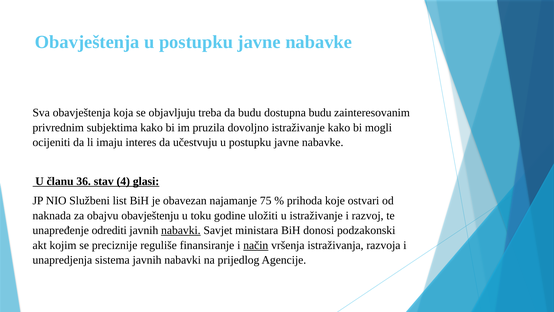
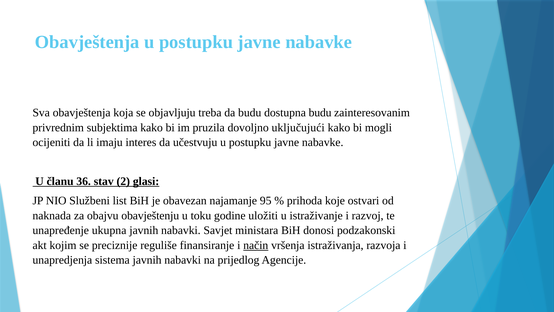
dovoljno istraživanje: istraživanje -> uključujući (298, 127)
4: 4 -> 2 (123, 181)
75: 75 -> 95 (266, 201)
odrediti: odrediti -> ukupna (109, 230)
nabavki underline: present -> none (181, 230)
